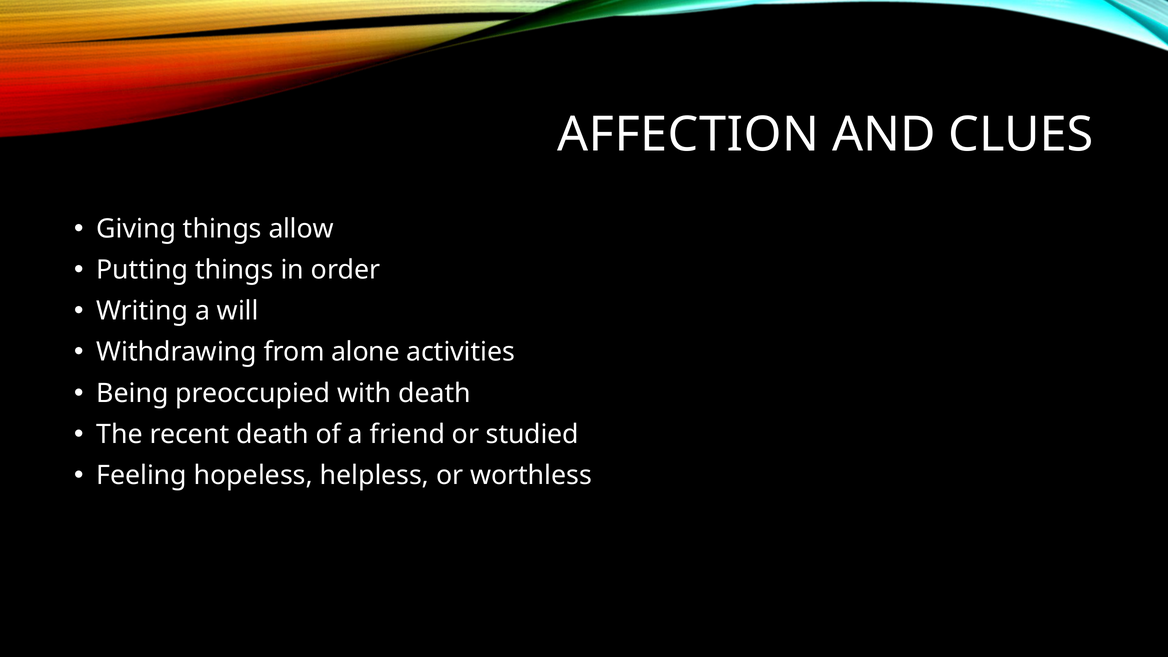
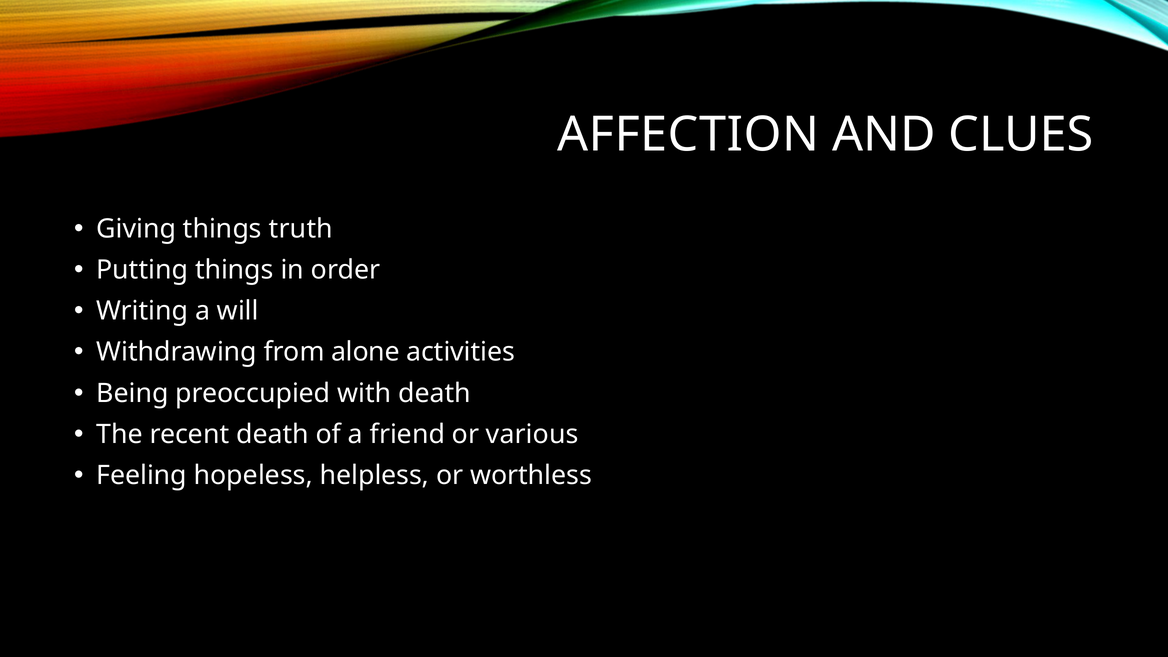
allow: allow -> truth (301, 229)
studied: studied -> various (532, 434)
